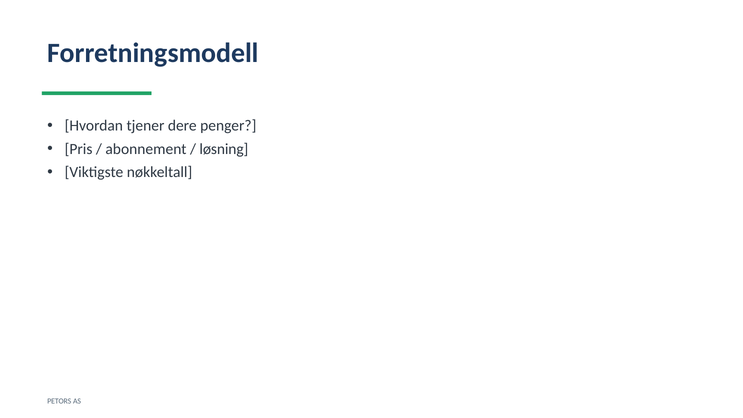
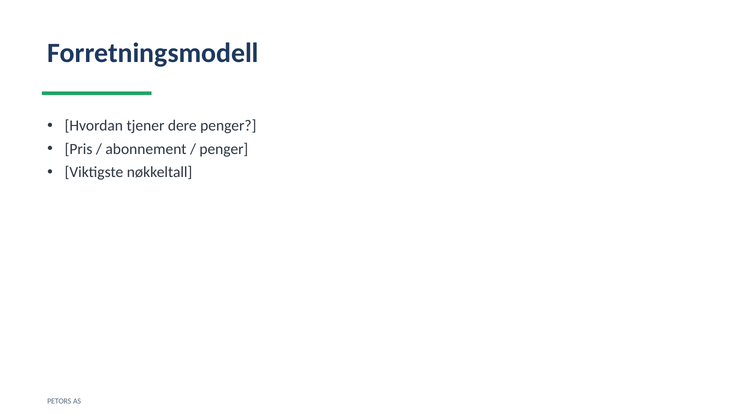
løsning: løsning -> penger (224, 149)
